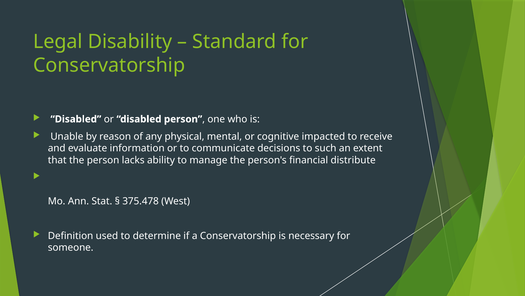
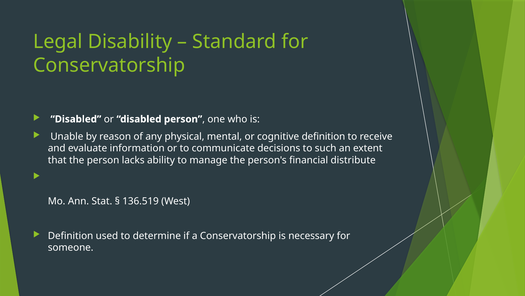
cognitive impacted: impacted -> definition (323, 136)
375.478: 375.478 -> 136.519 (141, 201)
